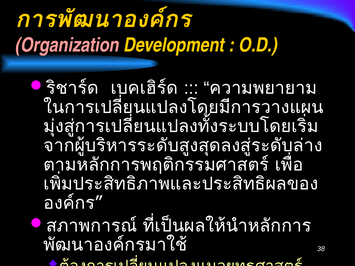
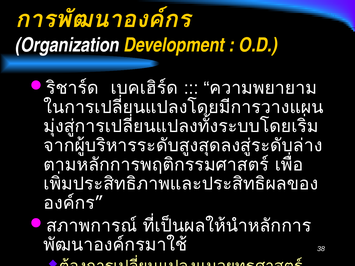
Organization colour: pink -> white (67, 45)
